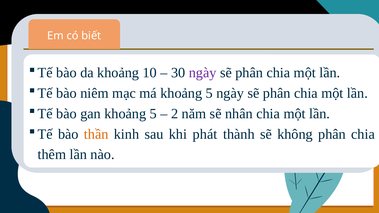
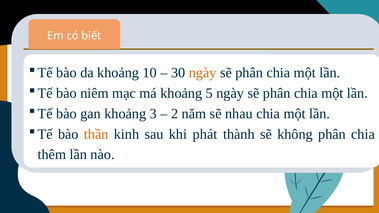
ngày colour: purple -> orange (203, 73)
gan khoảng 5: 5 -> 3 (153, 114)
nhân: nhân -> nhau (239, 114)
